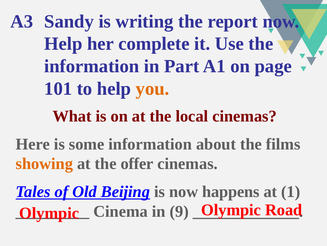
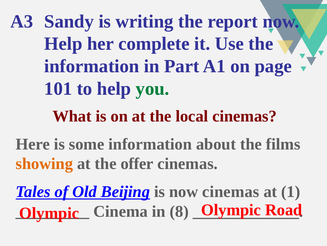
you colour: orange -> green (153, 88)
now happens: happens -> cinemas (231, 191)
9: 9 -> 8 (179, 211)
